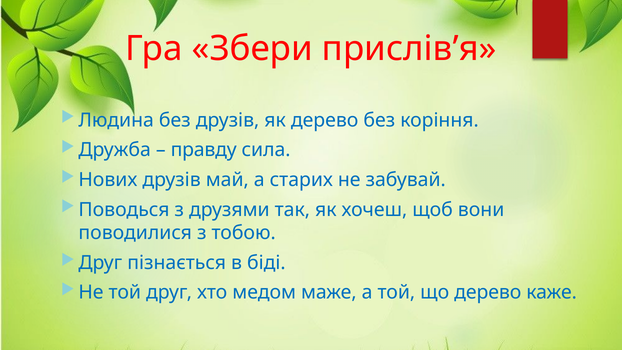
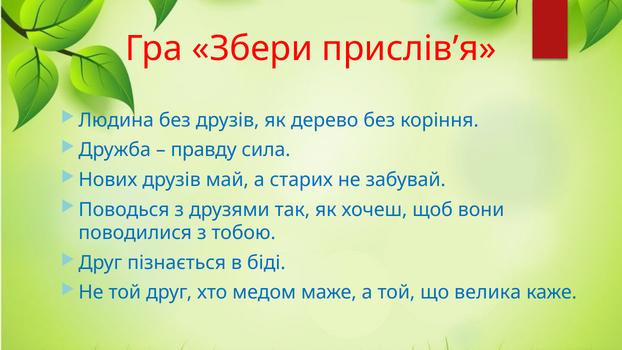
що дерево: дерево -> велика (488, 292)
